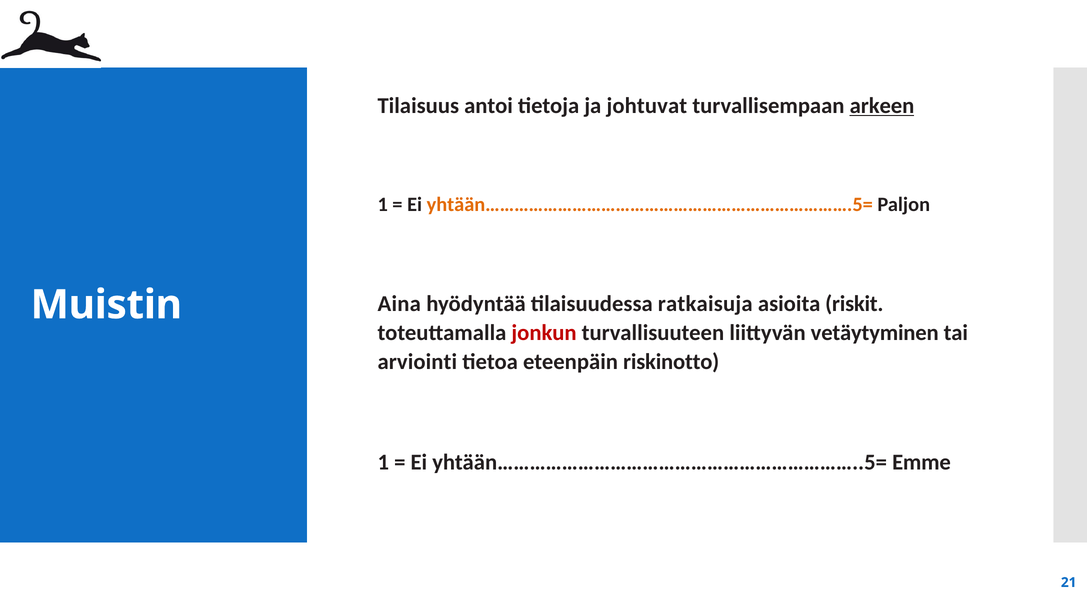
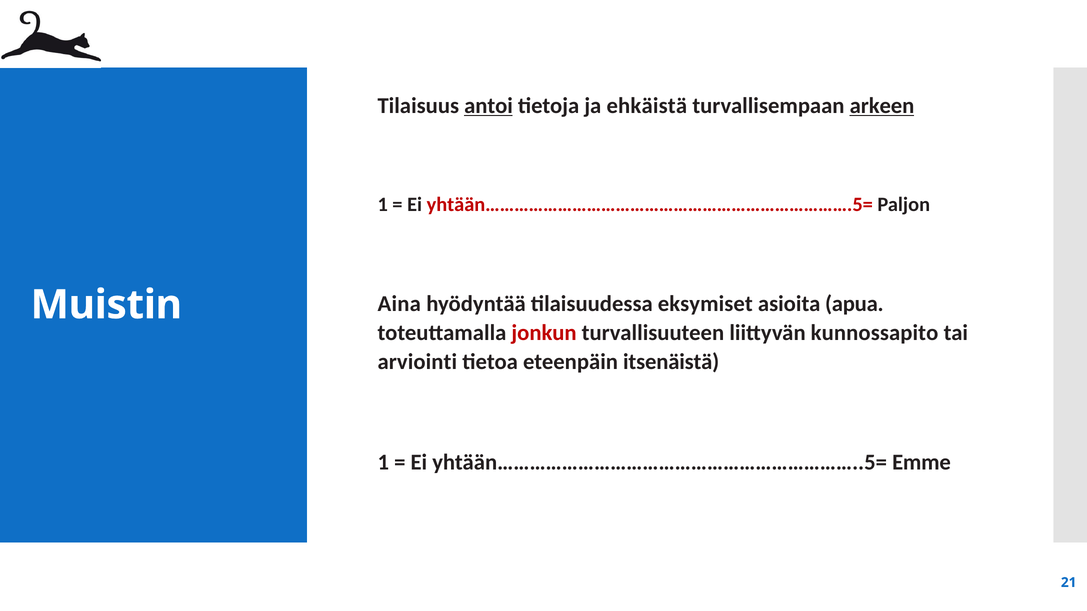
antoi underline: none -> present (489, 106)
johtuvat: johtuvat -> ehkäistä (647, 106)
yhtään………………………………………………………………….5= colour: orange -> red (650, 205)
ratkaisuja: ratkaisuja -> eksymiset (705, 304)
riskit: riskit -> apua (854, 304)
vetäytyminen: vetäytyminen -> kunnossapito (875, 333)
riskinotto: riskinotto -> itsenäistä (671, 362)
